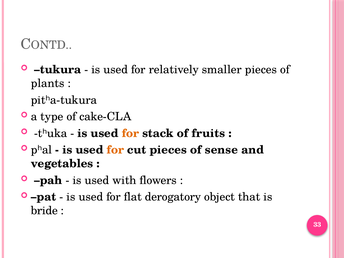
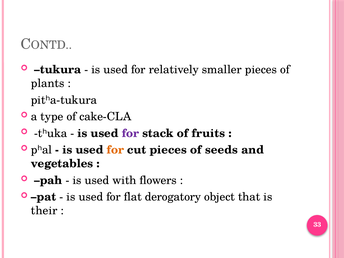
for colour: orange -> purple (130, 133)
sense: sense -> seeds (221, 150)
bride: bride -> their (44, 211)
